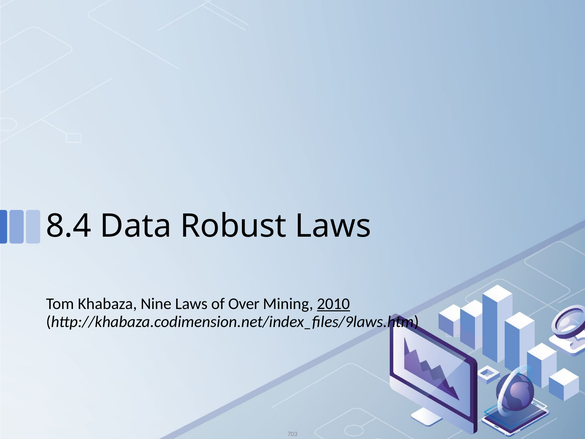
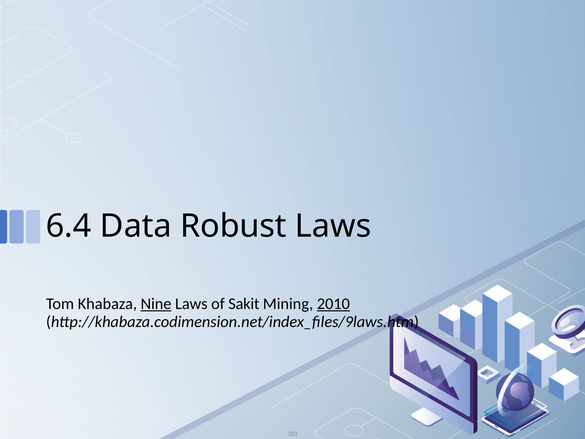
8.4: 8.4 -> 6.4 (69, 226)
Nine underline: none -> present (156, 304)
Over: Over -> Sakit (244, 304)
